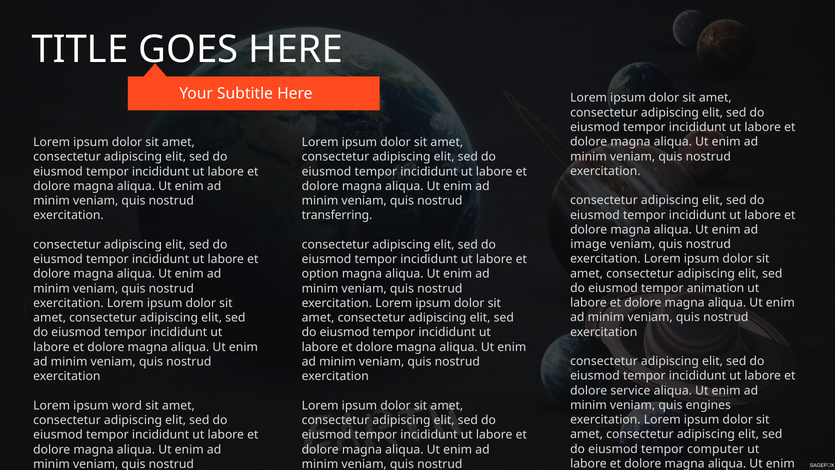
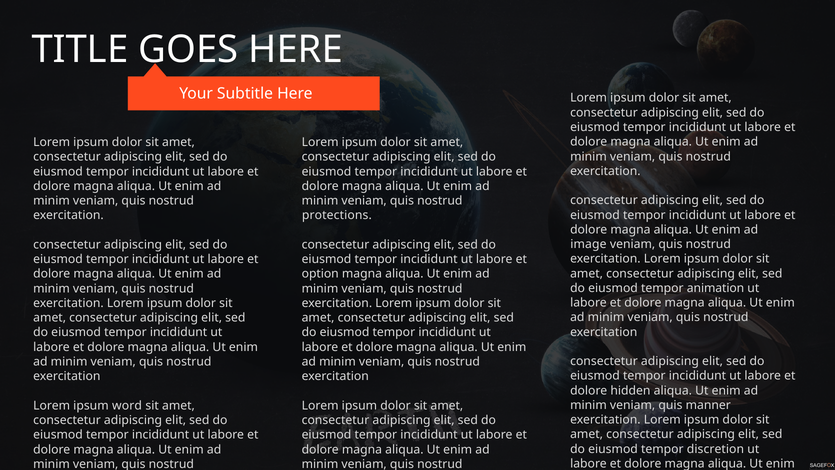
transferring: transferring -> protections (337, 215)
service: service -> hidden (630, 390)
engines: engines -> manner (708, 405)
computer: computer -> discretion (715, 449)
